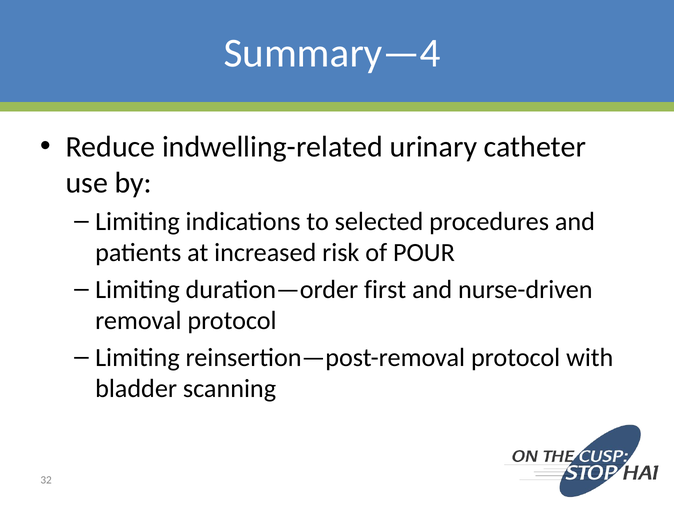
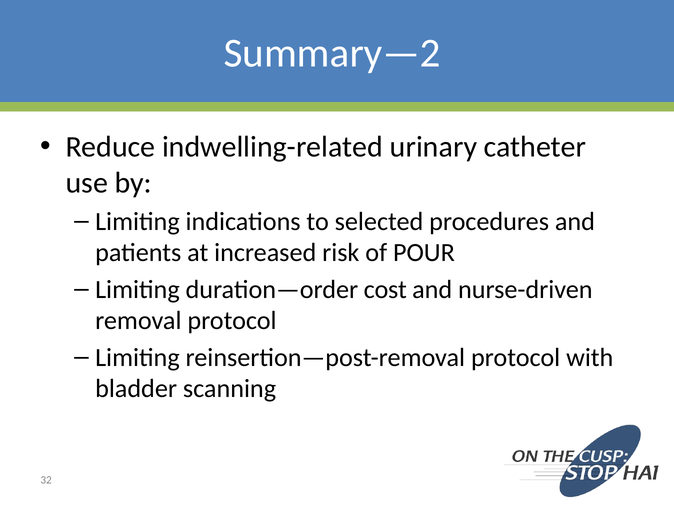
Summary—4: Summary—4 -> Summary—2 (332, 53)
first: first -> cost (385, 290)
